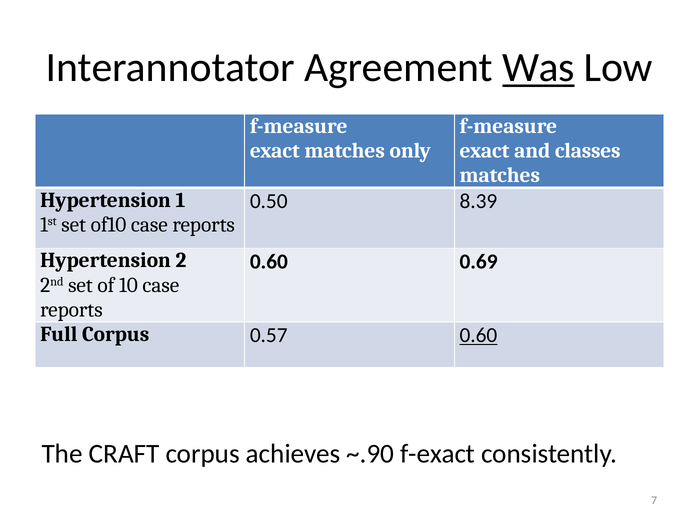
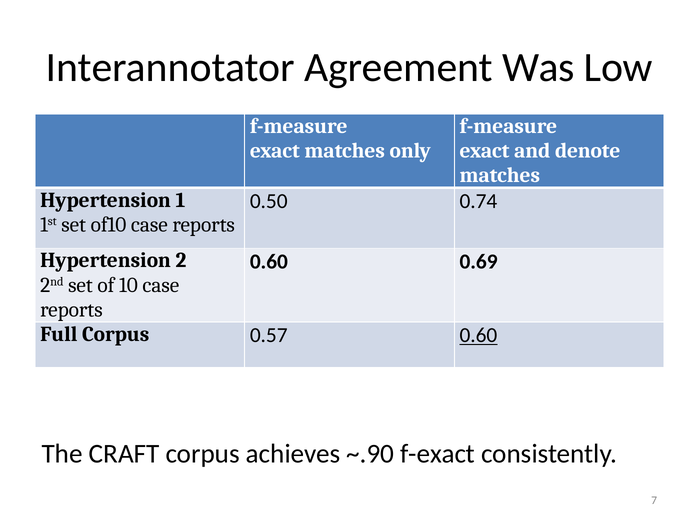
Was underline: present -> none (538, 68)
classes: classes -> denote (588, 151)
8.39: 8.39 -> 0.74 (478, 201)
